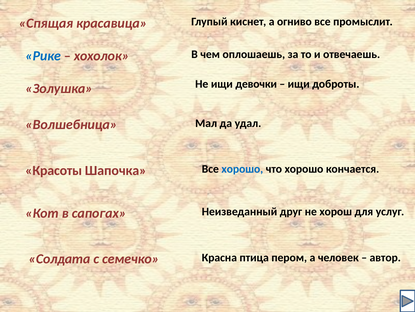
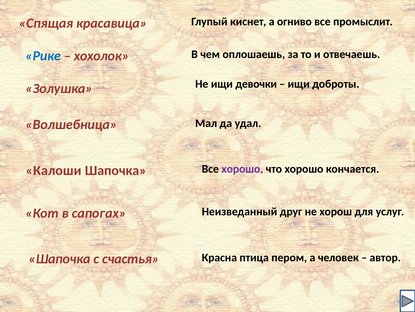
хорошо colour: blue -> purple (242, 169)
Красоты: Красоты -> Калоши (53, 170)
Солдата: Солдата -> Шапочка (59, 258)
семечко: семечко -> счастья (131, 258)
